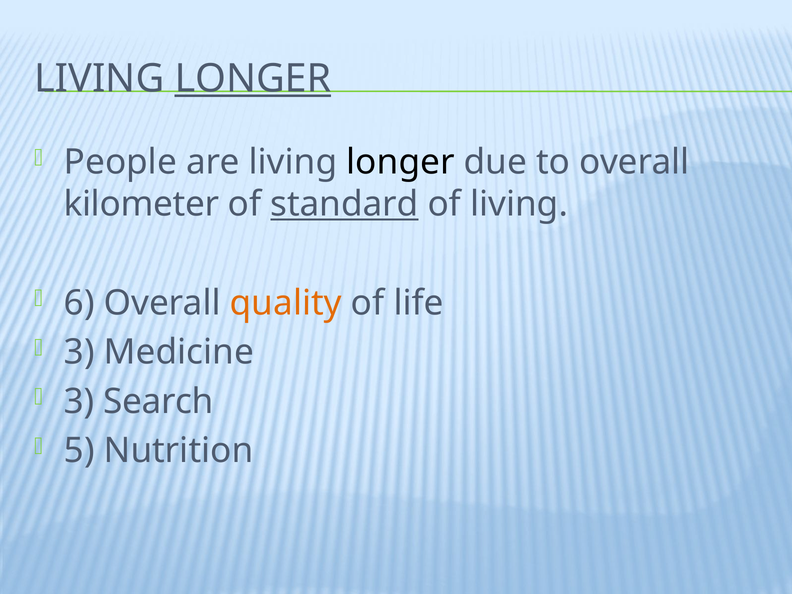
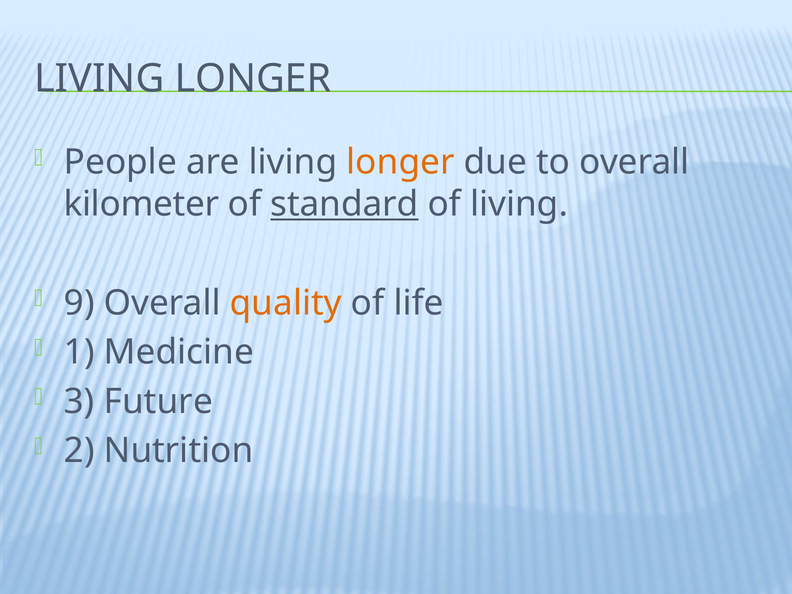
LONGER underline: present -> none (253, 79)
longer colour: black -> orange (400, 162)
6: 6 -> 9 (79, 303)
3: 3 -> 1 (79, 352)
Search: Search -> Future (158, 402)
5: 5 -> 2 (79, 451)
